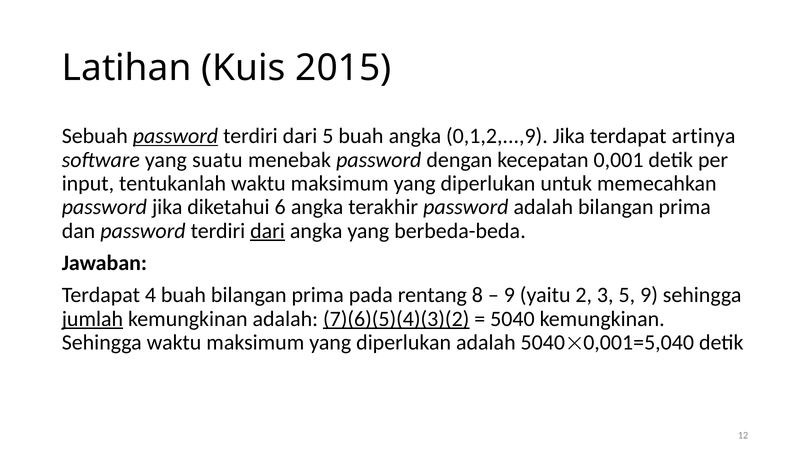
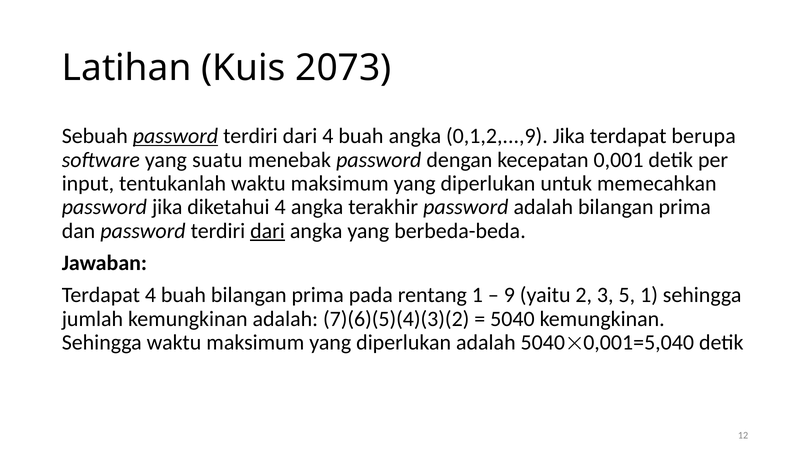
2015: 2015 -> 2073 (343, 68)
dari 5: 5 -> 4 (328, 136)
artinya: artinya -> berupa (704, 136)
diketahui 6: 6 -> 4 (280, 207)
rentang 8: 8 -> 1 (477, 295)
5 9: 9 -> 1 (649, 295)
jumlah underline: present -> none (92, 319)
7)(6)(5)(4)(3)(2 underline: present -> none (396, 319)
